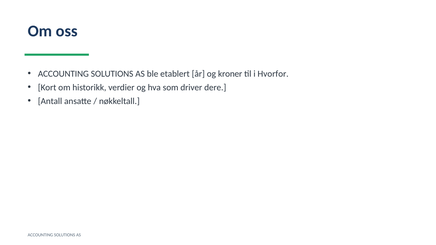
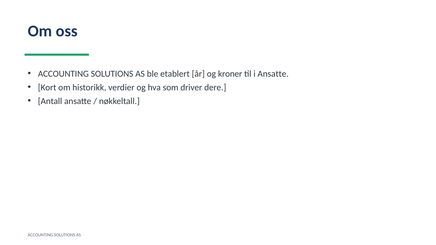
i Hvorfor: Hvorfor -> Ansatte (273, 74)
